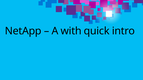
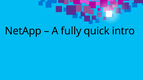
with: with -> fully (71, 31)
